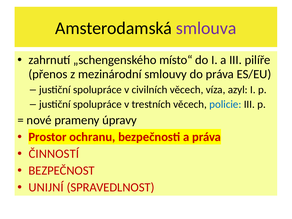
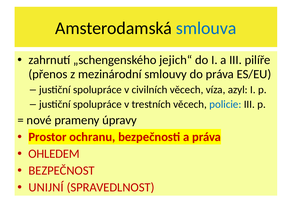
smlouva colour: purple -> blue (206, 28)
místo“: místo“ -> jejich“ (176, 60)
ČINNOSTÍ: ČINNOSTÍ -> OHLEDEM (54, 154)
